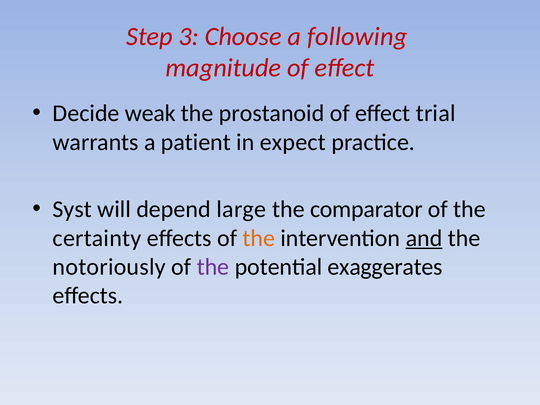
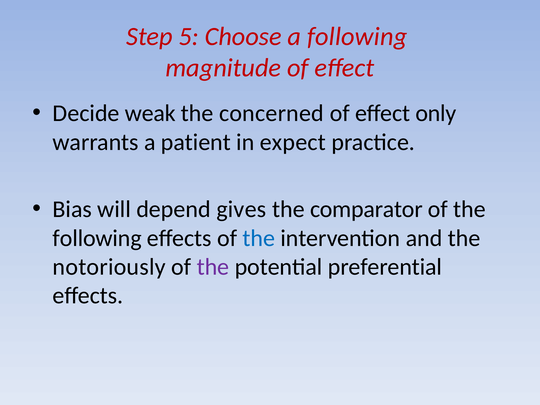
3: 3 -> 5 (189, 36)
prostanoid: prostanoid -> concerned (271, 113)
trial: trial -> only (436, 113)
Syst: Syst -> Bias (72, 209)
large: large -> gives (241, 209)
certainty: certainty -> following (97, 238)
the colour: orange -> blue (259, 238)
and underline: present -> none (424, 238)
exaggerates: exaggerates -> preferential (385, 267)
